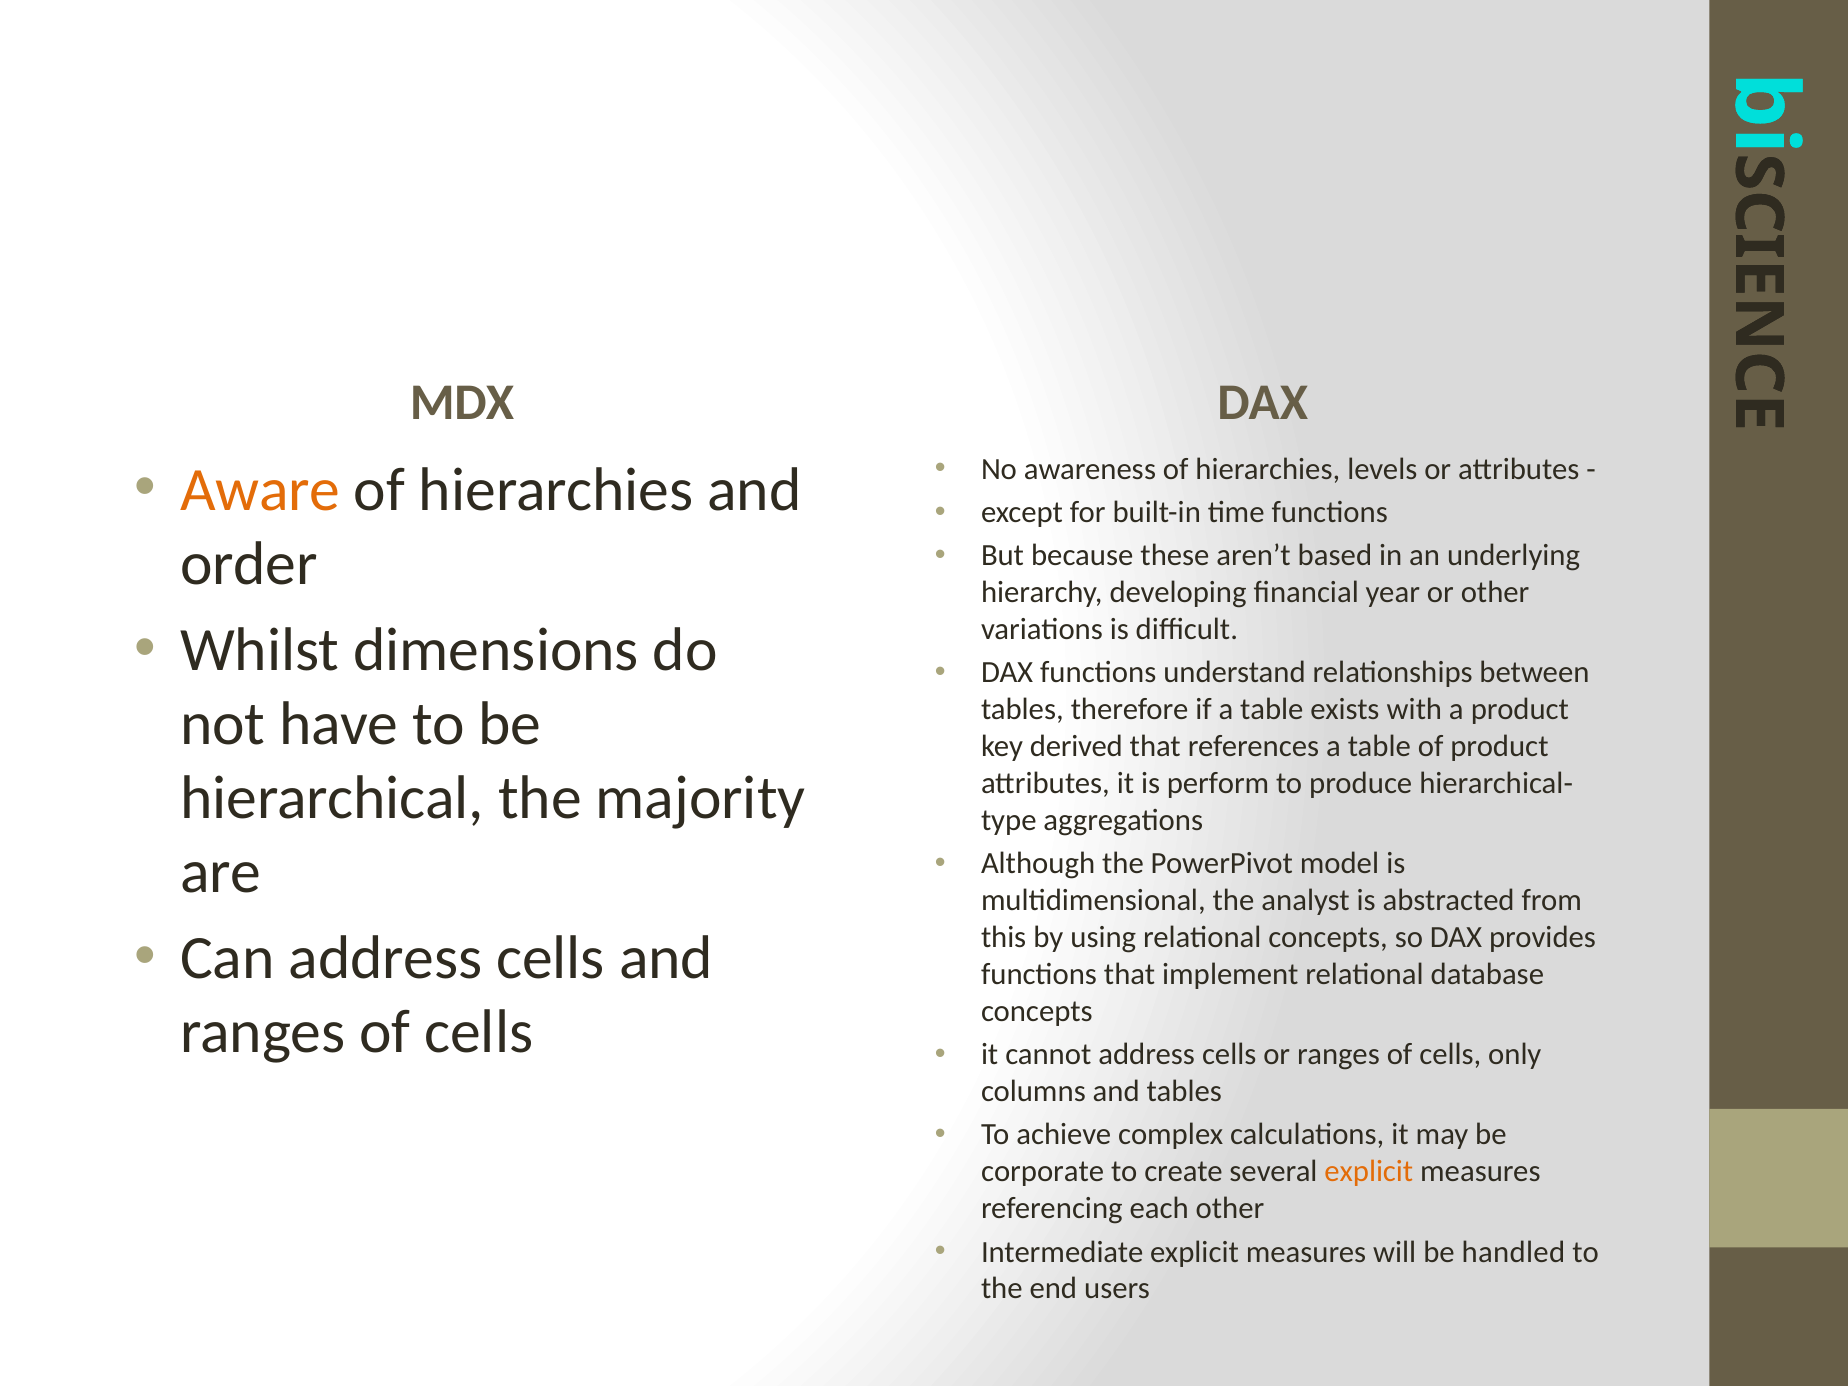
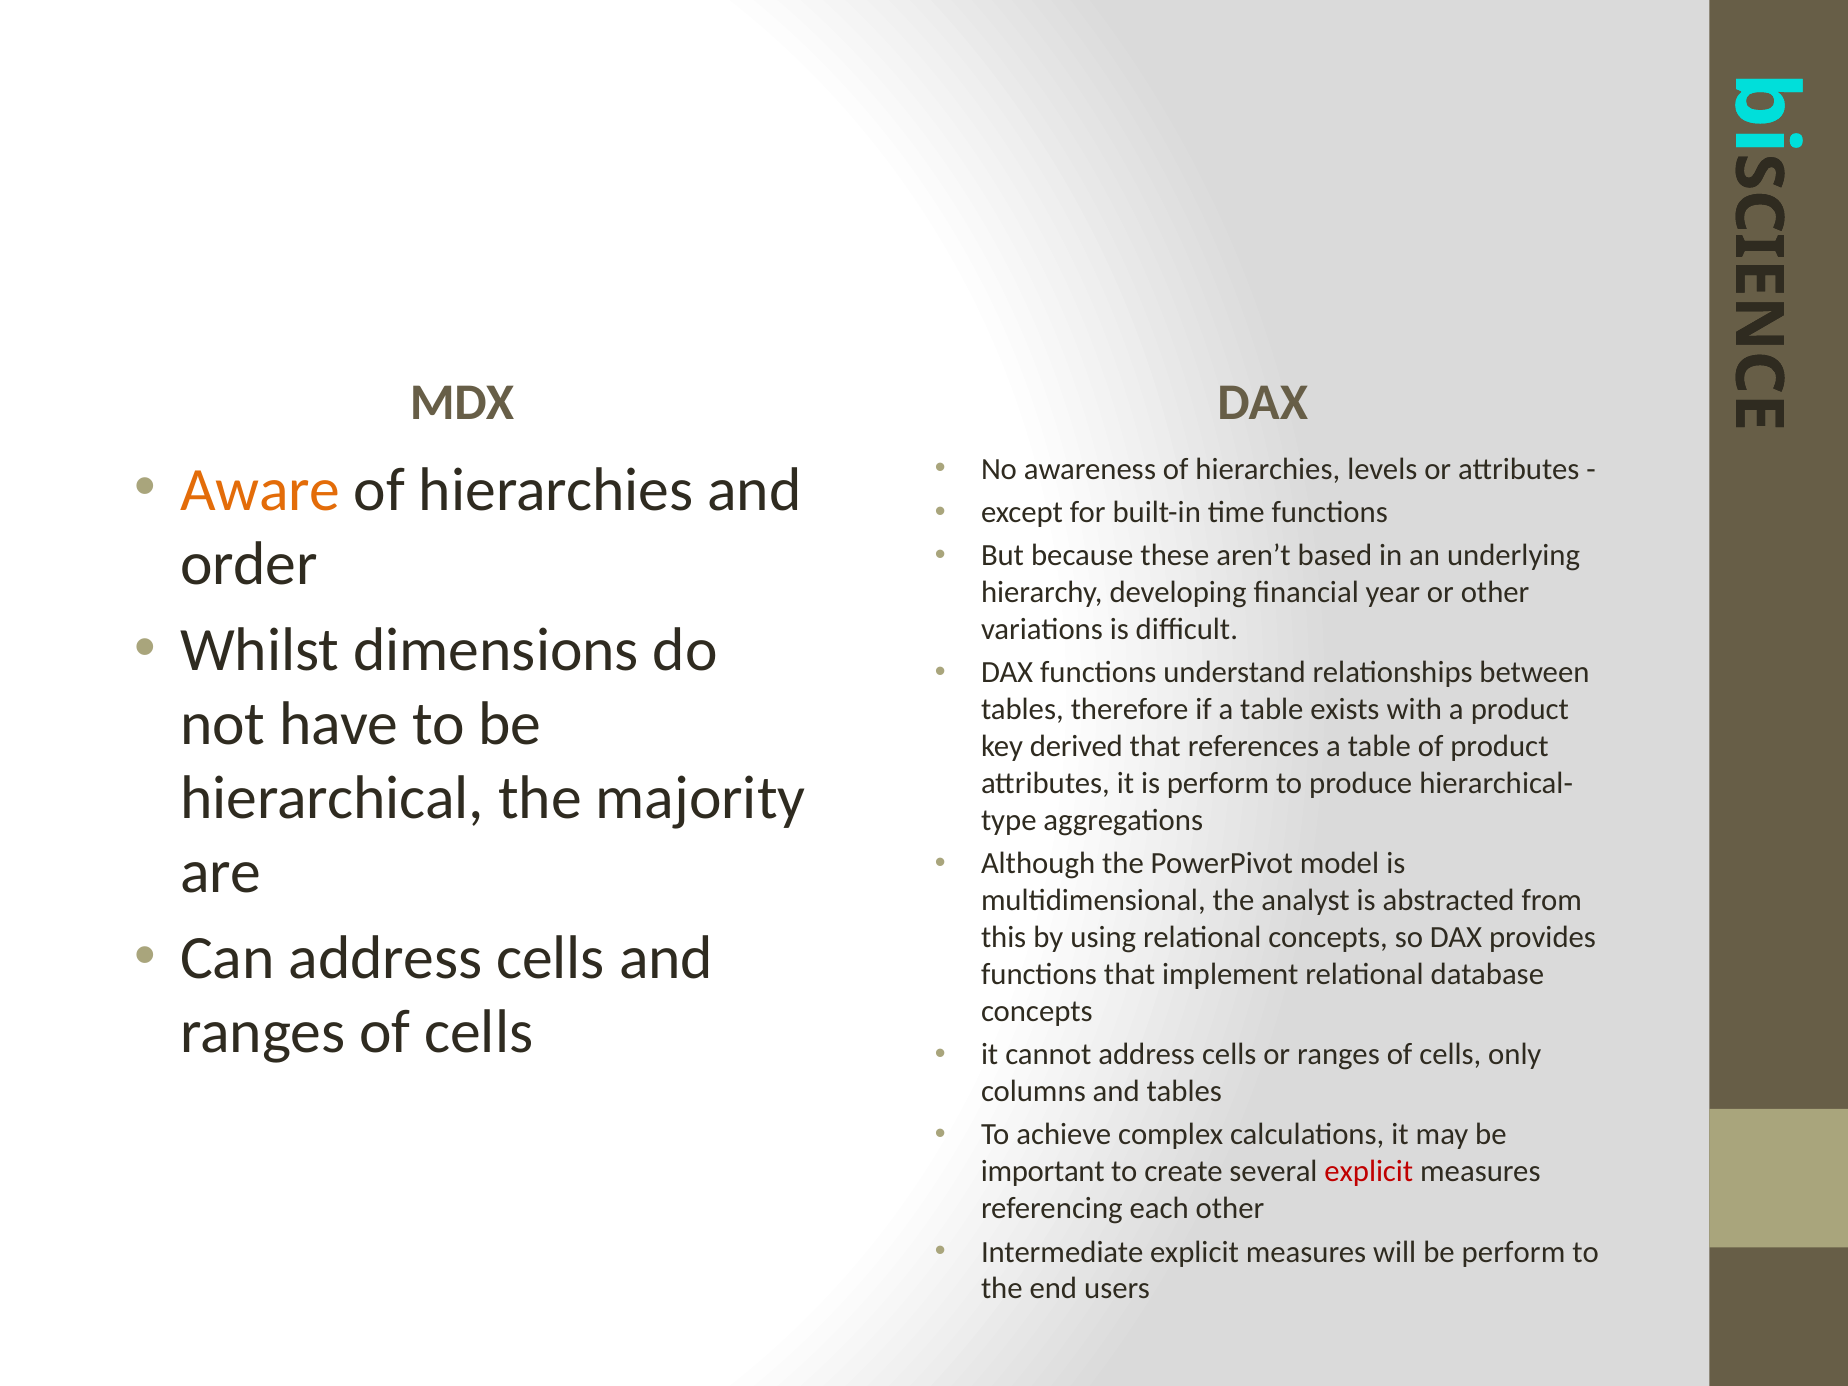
corporate: corporate -> important (1043, 1172)
explicit colour: orange -> red (1369, 1172)
be handled: handled -> perform (1514, 1252)
